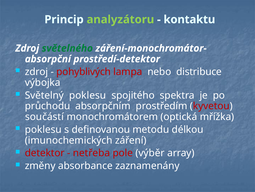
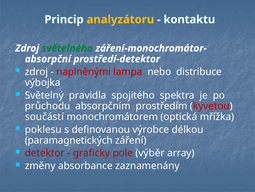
analyzátoru colour: light green -> yellow (120, 19)
pohyblivých: pohyblivých -> naplněnými (84, 72)
Světelný poklesu: poklesu -> pravidla (88, 95)
metodu: metodu -> výrobce (151, 129)
imunochemických: imunochemických -> paramagnetických (69, 140)
netřeba: netřeba -> graficky (91, 152)
